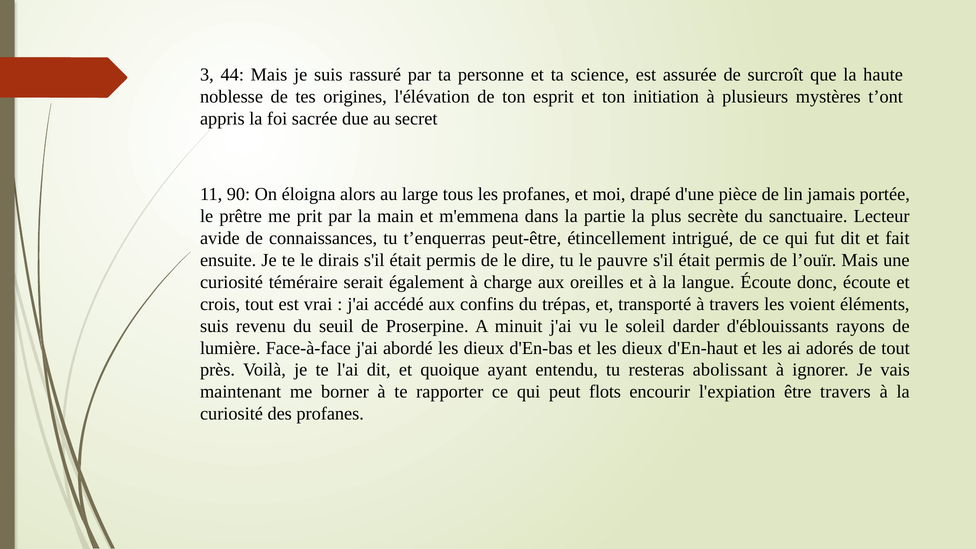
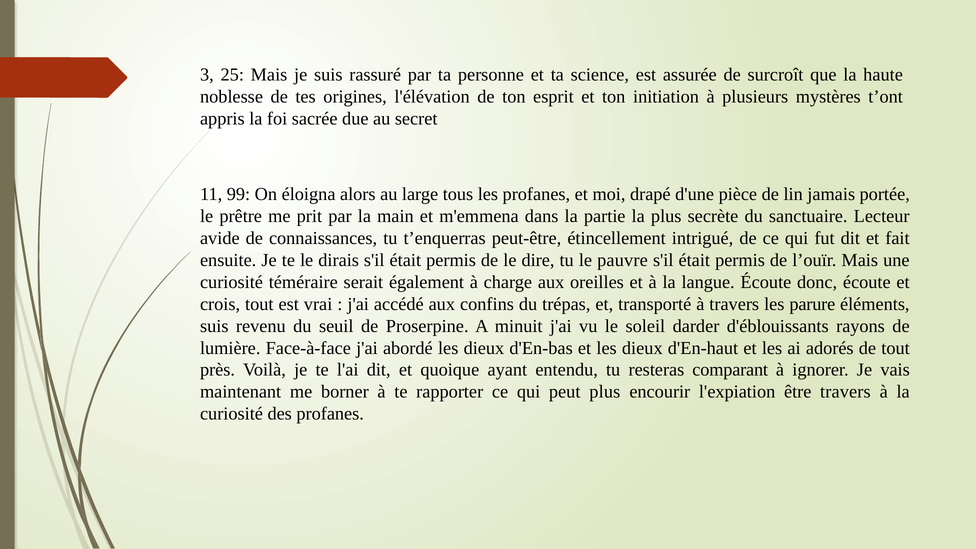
44: 44 -> 25 (232, 75)
90: 90 -> 99 (238, 194)
voient: voient -> parure (812, 304)
abolissant: abolissant -> comparant (730, 370)
peut flots: flots -> plus (605, 392)
